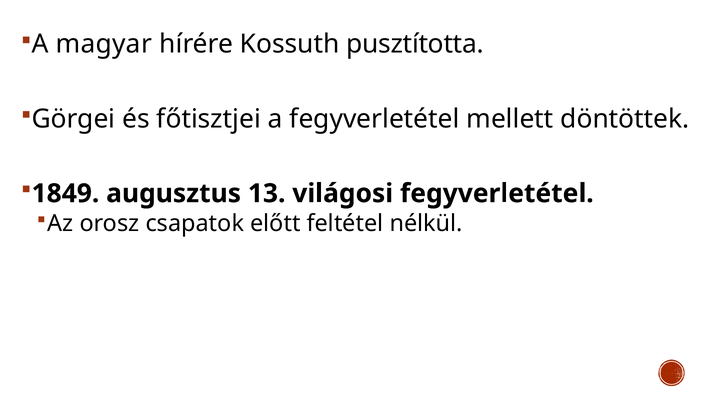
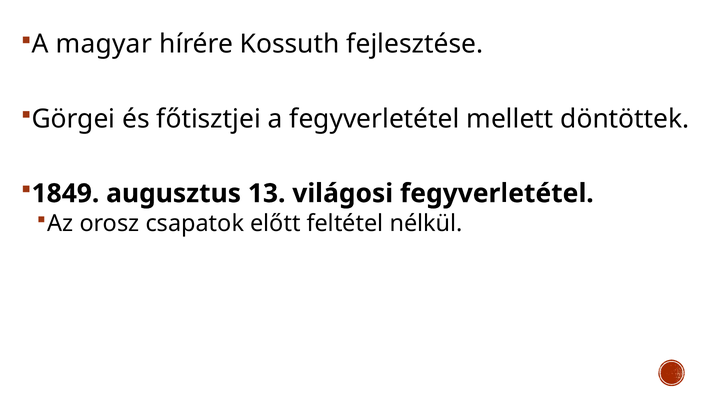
pusztította: pusztította -> fejlesztése (415, 44)
